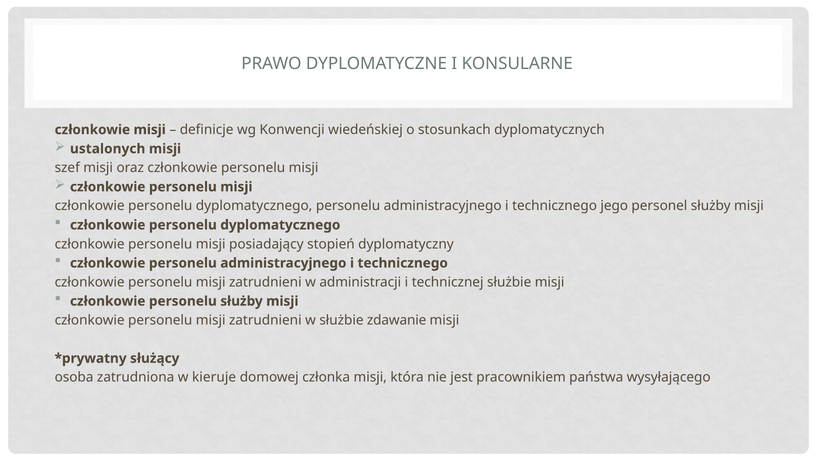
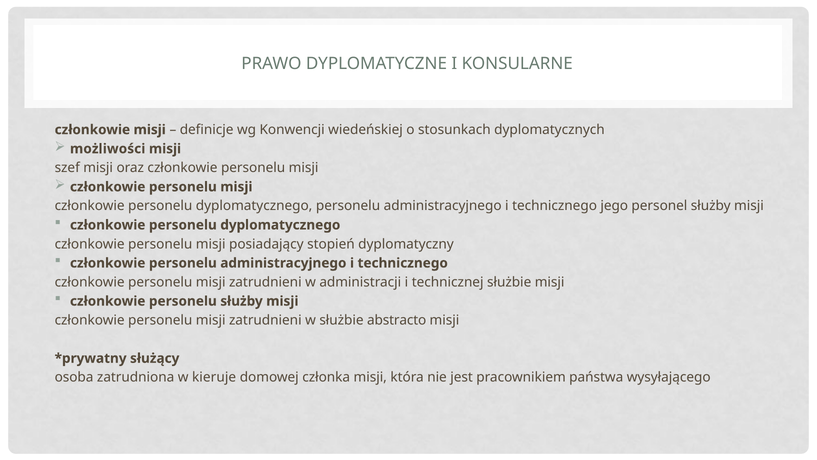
ustalonych: ustalonych -> możliwości (108, 149)
zdawanie: zdawanie -> abstracto (397, 320)
